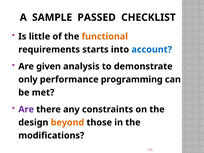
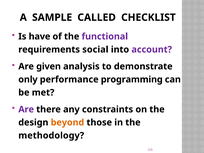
PASSED: PASSED -> CALLED (97, 17)
little: little -> have (40, 36)
functional colour: orange -> purple (105, 36)
starts: starts -> social (95, 50)
account colour: blue -> purple (152, 50)
modifications: modifications -> methodology (51, 136)
